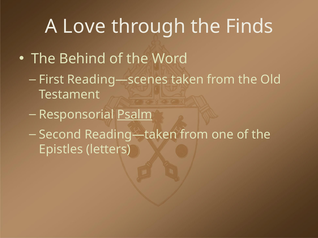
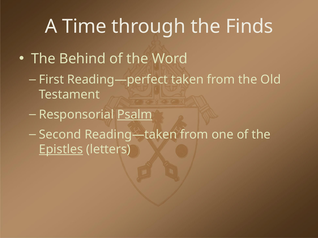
Love: Love -> Time (84, 27)
Reading—scenes: Reading—scenes -> Reading—perfect (118, 80)
Epistles underline: none -> present (61, 150)
